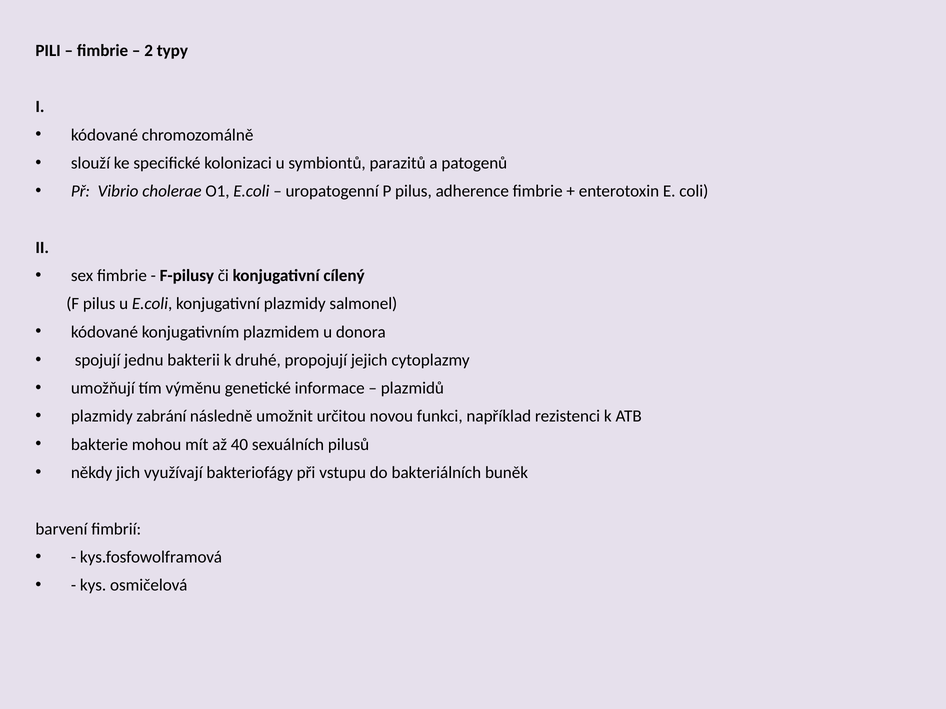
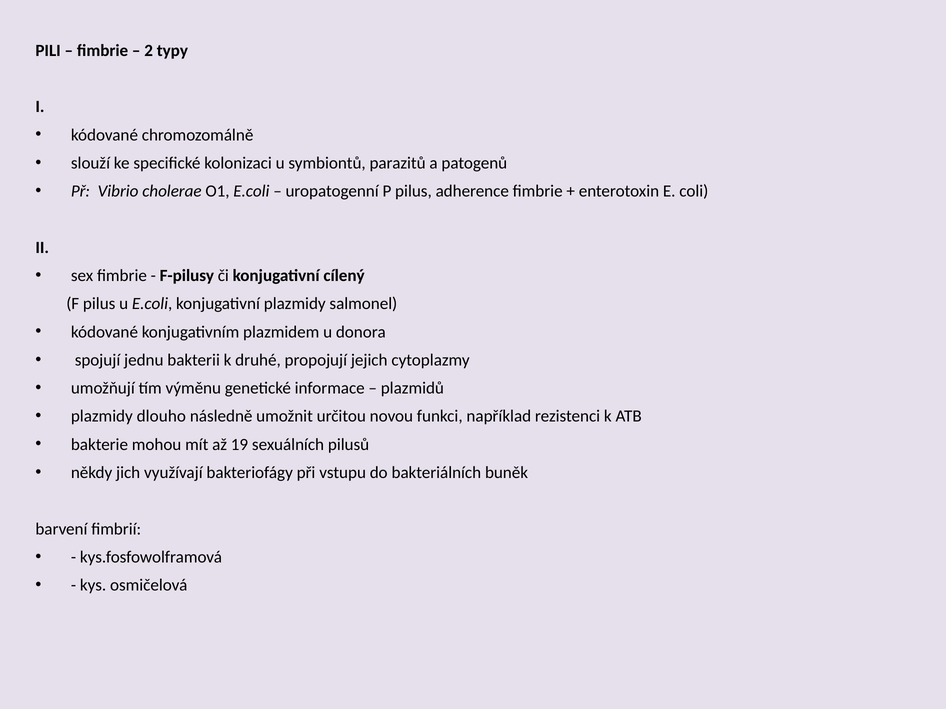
zabrání: zabrání -> dlouho (161, 417)
40: 40 -> 19 (239, 445)
